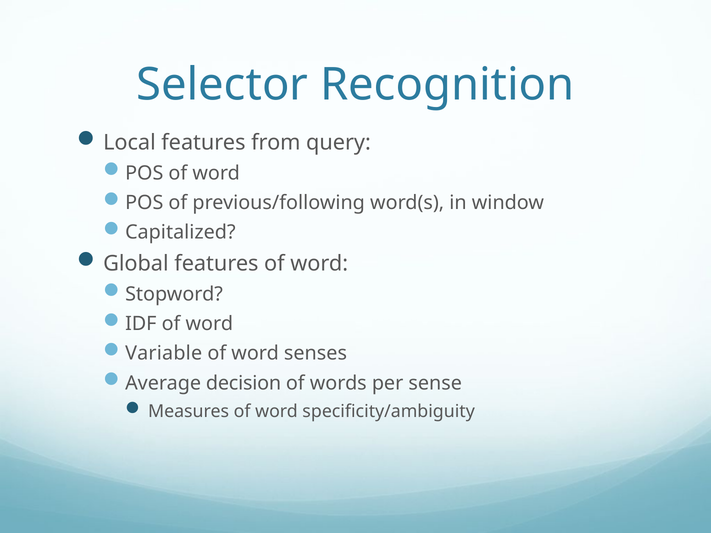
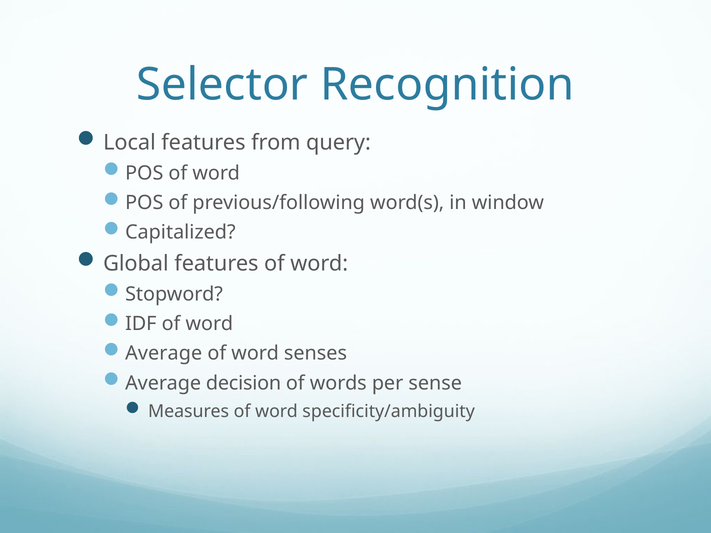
Variable: Variable -> Average (164, 354)
